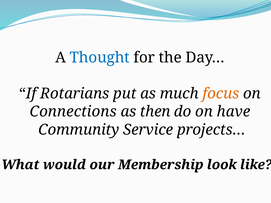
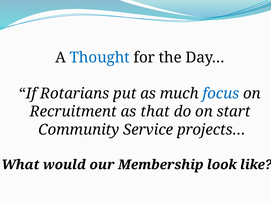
focus colour: orange -> blue (221, 94)
Connections: Connections -> Recruitment (73, 112)
then: then -> that (155, 112)
have: have -> start (234, 112)
